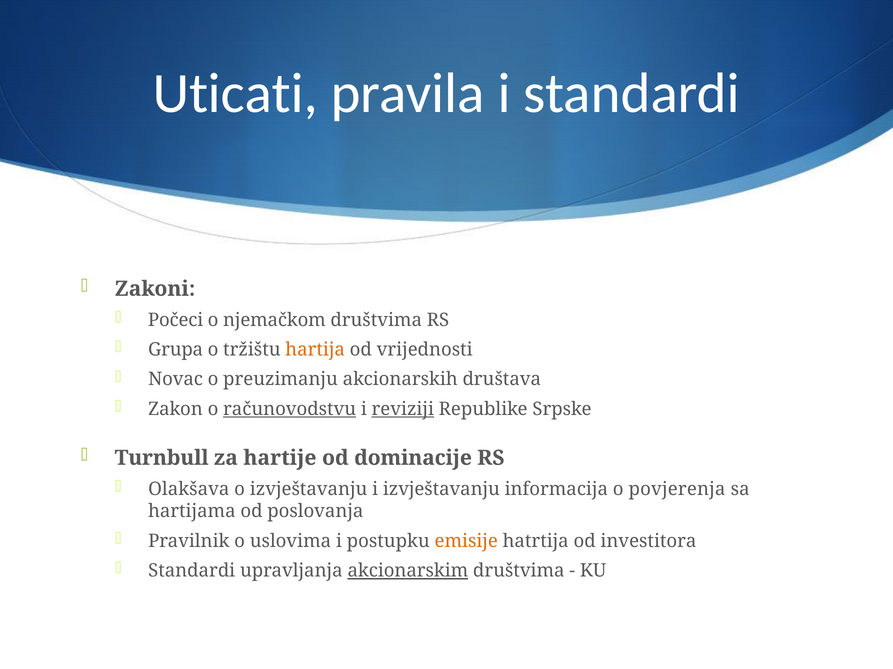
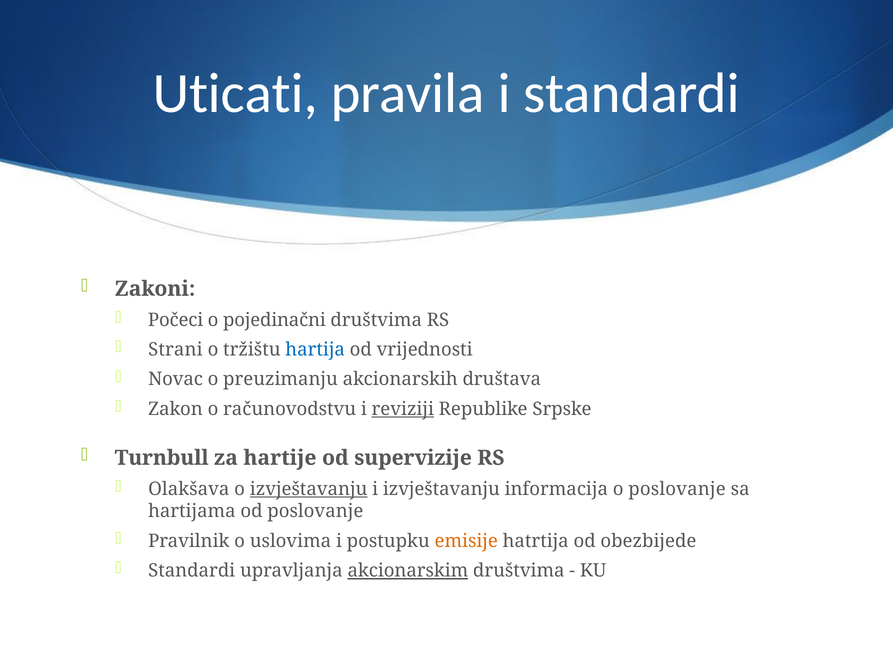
njemačkom: njemačkom -> pojedinačni (274, 320)
Grupa: Grupa -> Strani (175, 350)
hartija colour: orange -> blue (315, 350)
računovodstvu underline: present -> none (290, 410)
dominacije: dominacije -> supervizije (413, 458)
izvještavanju underline: none -> present (309, 489)
o povjerenja: povjerenja -> poslovanje (677, 489)
od poslovanja: poslovanja -> poslovanje (315, 512)
investitora: investitora -> obezbijede (648, 542)
